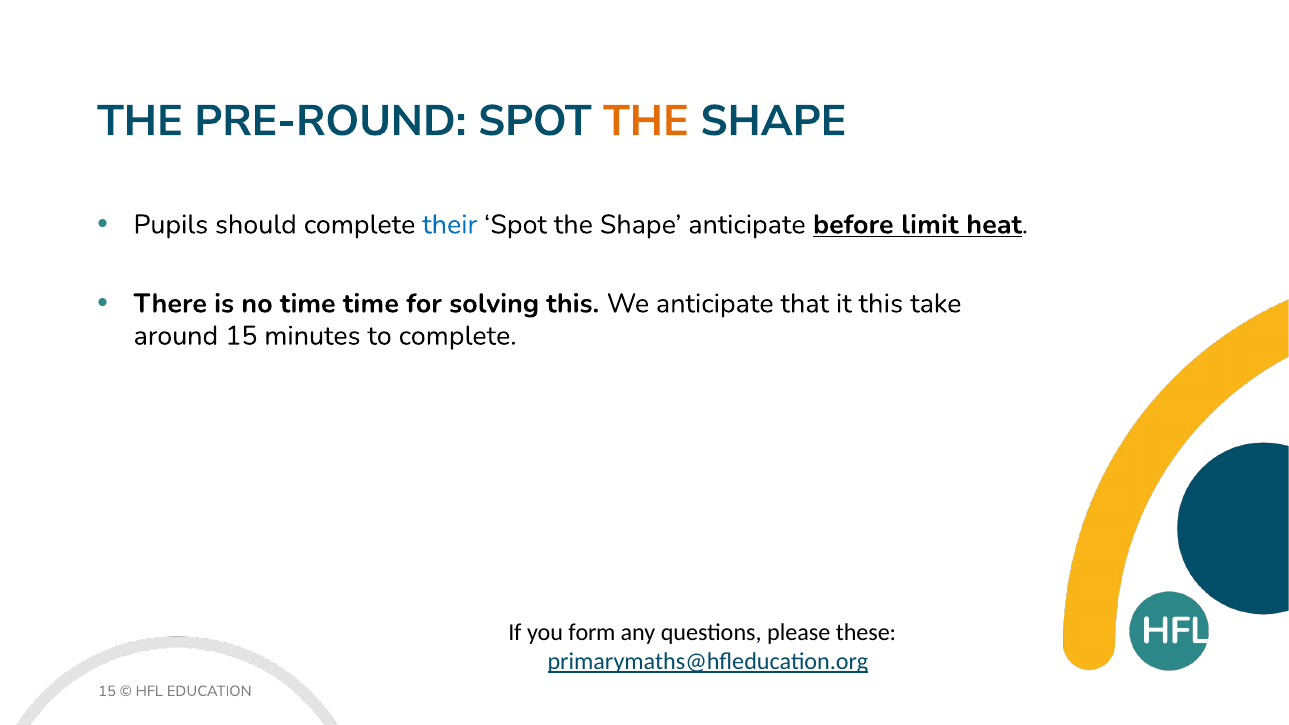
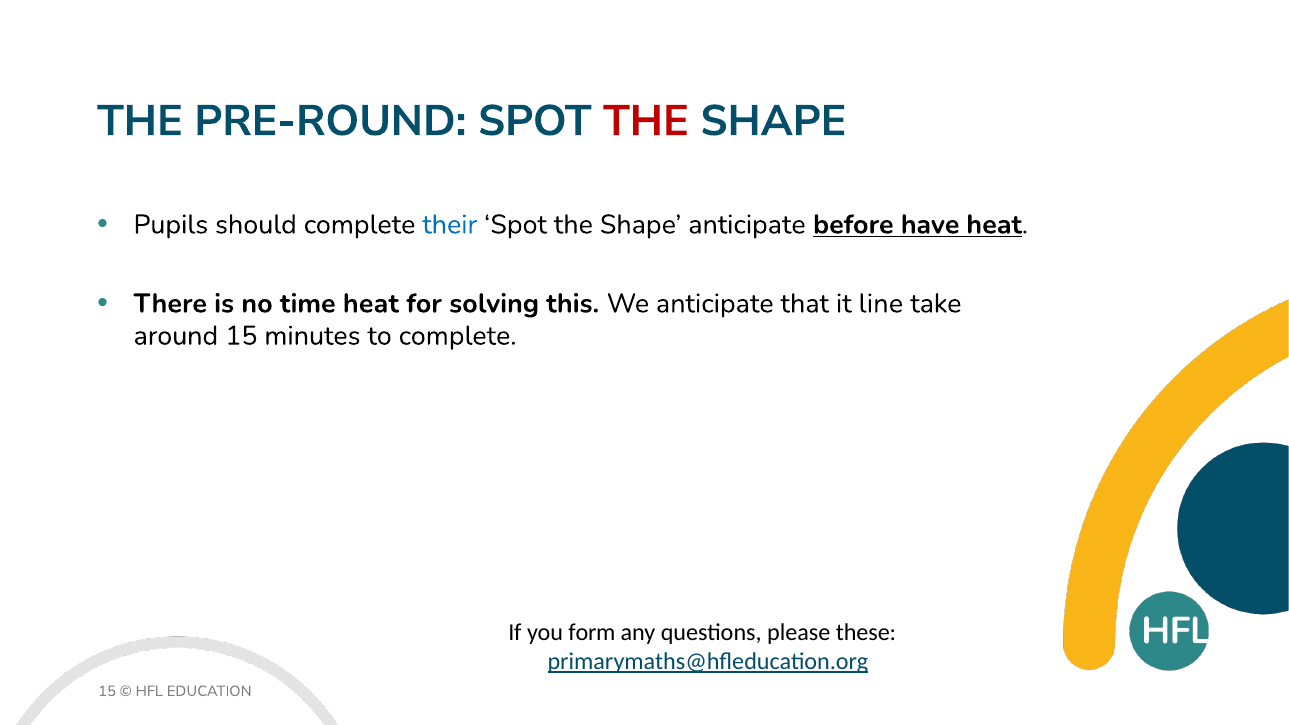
THE colour: orange -> red (646, 121)
limit: limit -> have (930, 225)
time time: time -> heat (371, 304)
it this: this -> line (881, 304)
